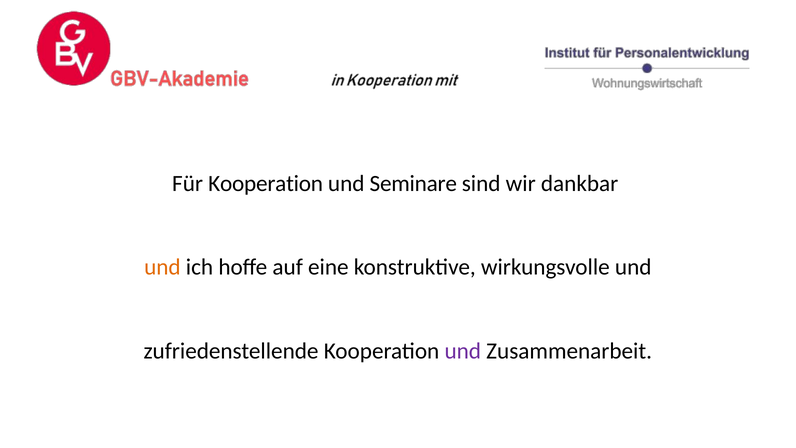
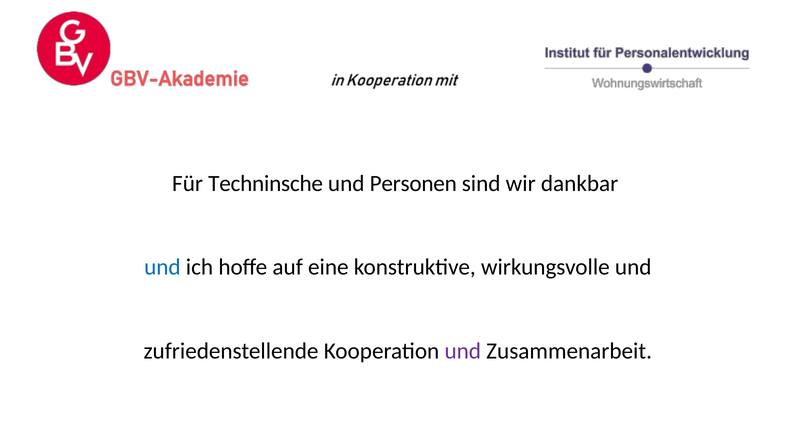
Für Kooperation: Kooperation -> Techninsche (266, 184)
Seminare: Seminare -> Personen (413, 184)
und colour: orange -> blue (162, 267)
